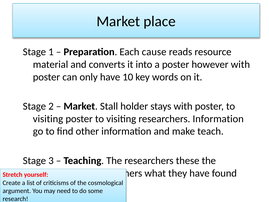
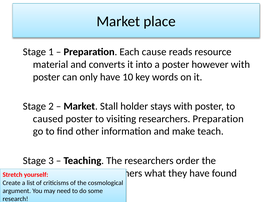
visiting: visiting -> caused (48, 119)
researchers Information: Information -> Preparation (218, 119)
these: these -> order (188, 160)
